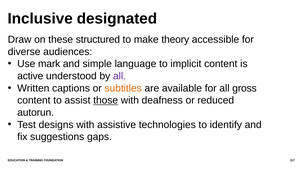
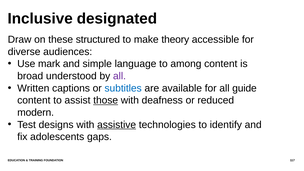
implicit: implicit -> among (186, 64)
active: active -> broad (30, 76)
subtitles colour: orange -> blue (123, 88)
gross: gross -> guide (244, 88)
autorun: autorun -> modern (36, 113)
assistive underline: none -> present (117, 125)
suggestions: suggestions -> adolescents (57, 137)
